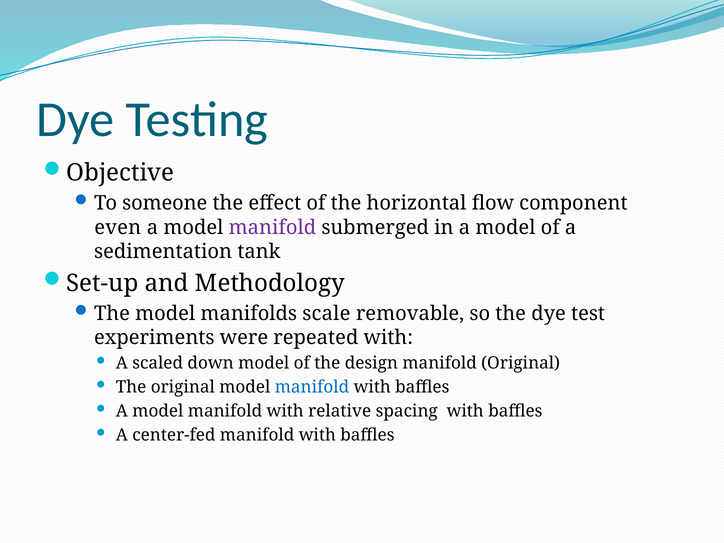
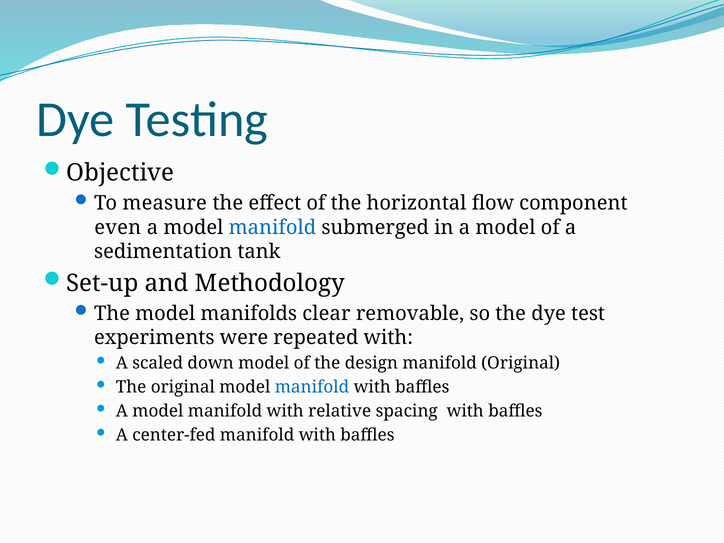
someone: someone -> measure (165, 203)
manifold colour: purple -> blue (272, 227)
scale: scale -> clear (326, 314)
